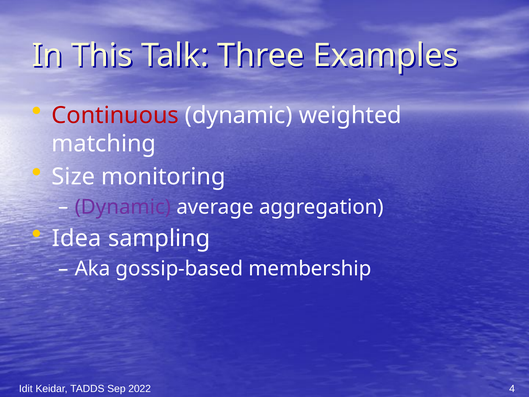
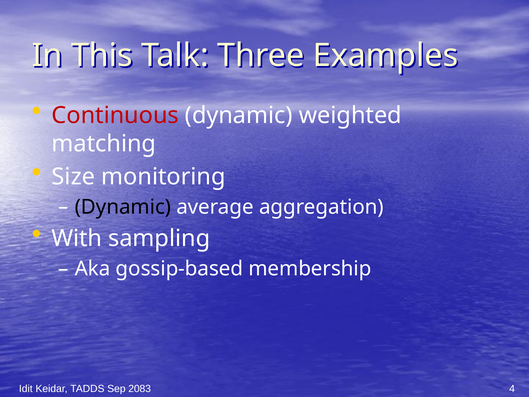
Dynamic colour: purple -> black (123, 207)
Idea: Idea -> With (77, 238)
2022: 2022 -> 2083 (140, 389)
